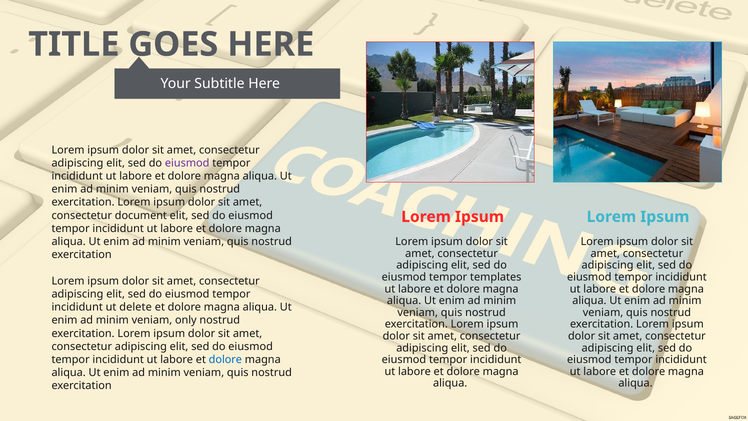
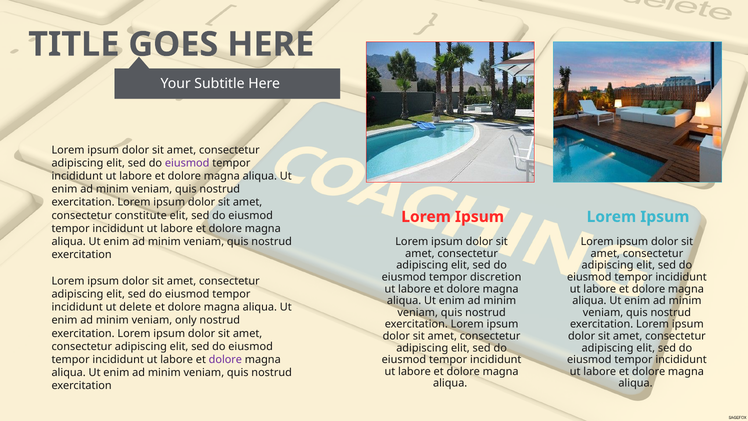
document: document -> constitute (141, 215)
templates: templates -> discretion (496, 277)
dolore colour: blue -> purple (225, 359)
